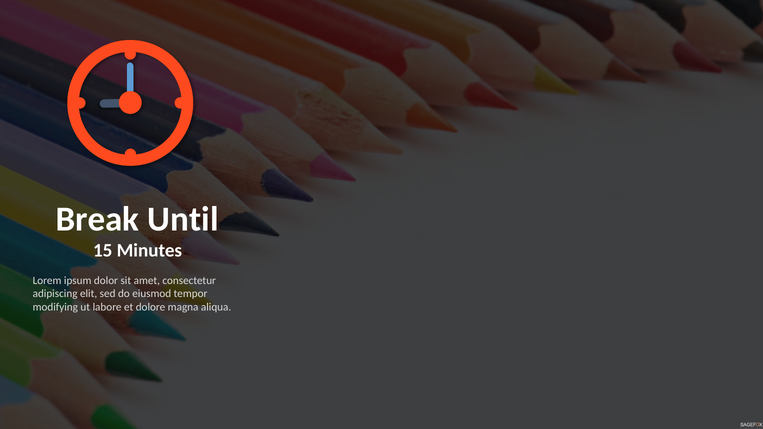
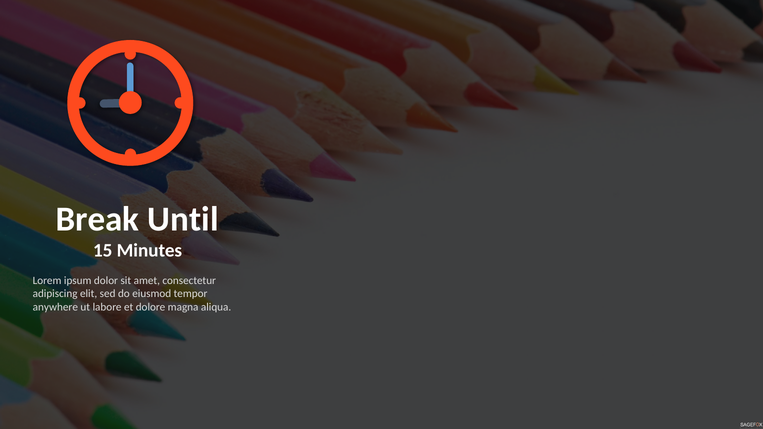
modifying: modifying -> anywhere (55, 307)
